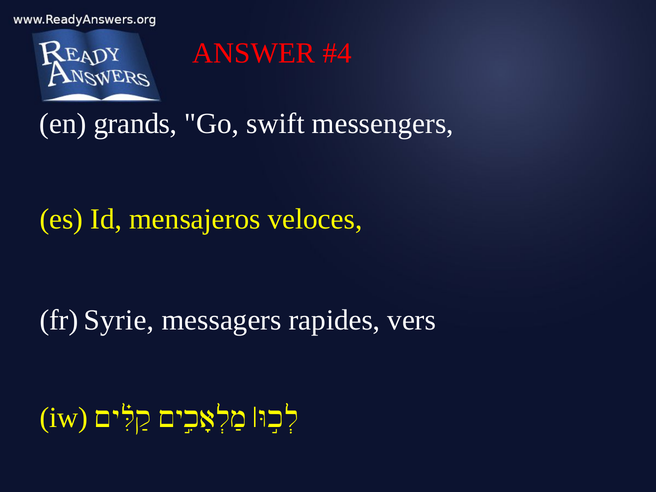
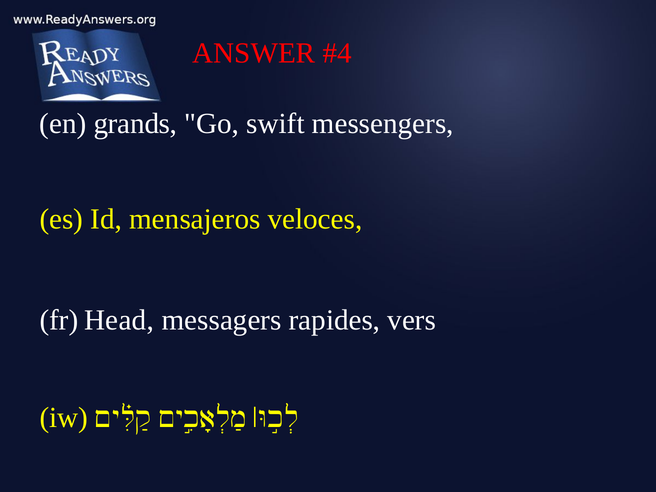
Syrie: Syrie -> Head (119, 320)
